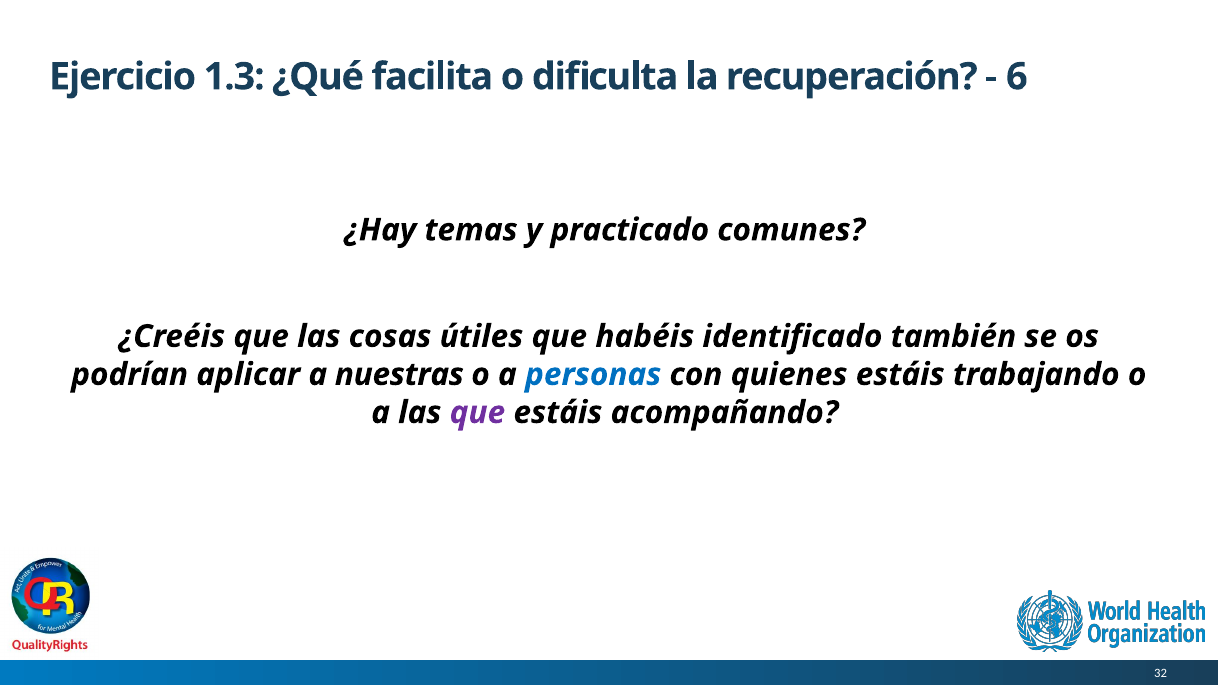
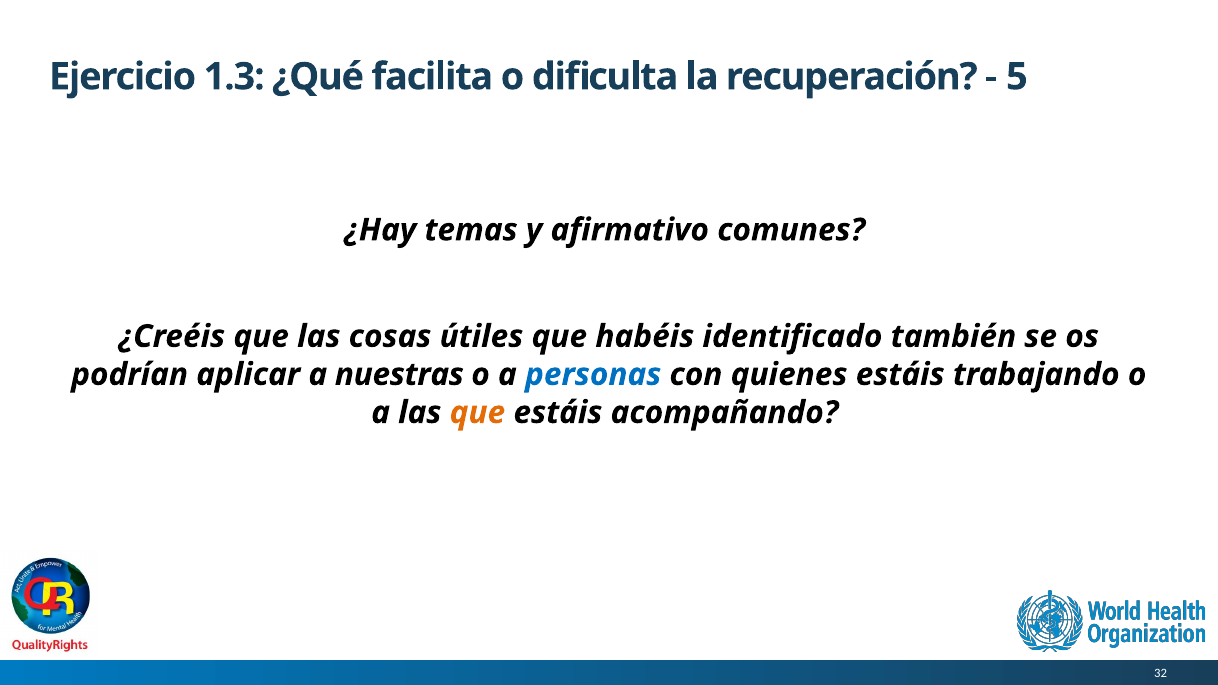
6: 6 -> 5 (1017, 77)
practicado: practicado -> afirmativo (630, 230)
que colour: purple -> orange (477, 413)
